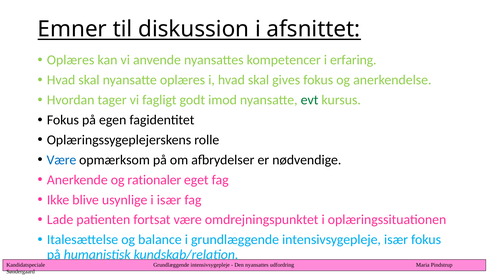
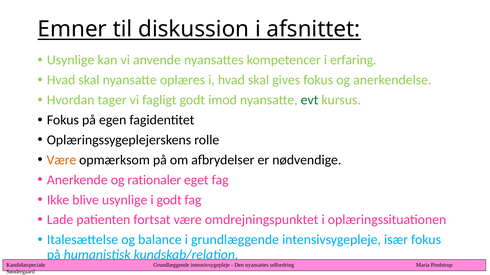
Oplæres: Oplæres -> Usynlige (71, 60)
Være colour: blue -> orange (61, 160)
i især: især -> godt (169, 200)
